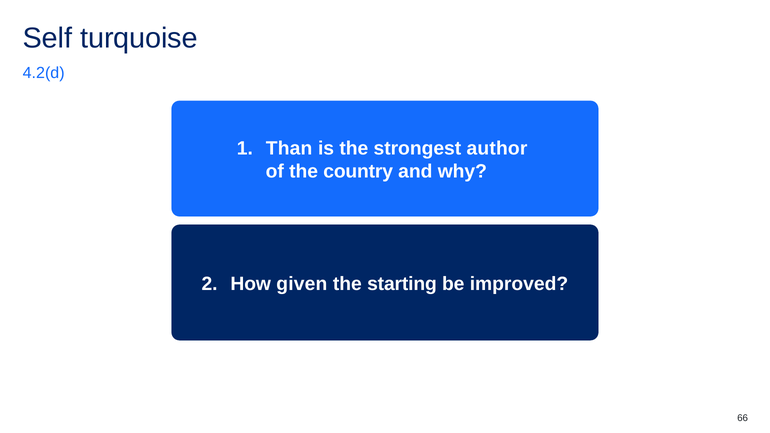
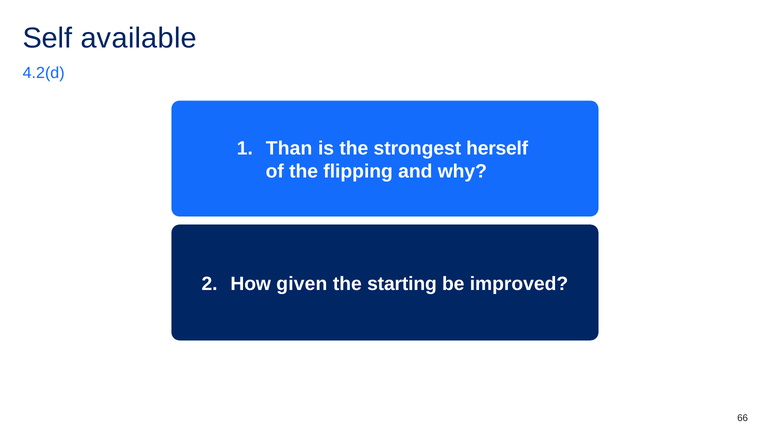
turquoise: turquoise -> available (139, 38)
author: author -> herself (497, 148)
country: country -> flipping (358, 171)
